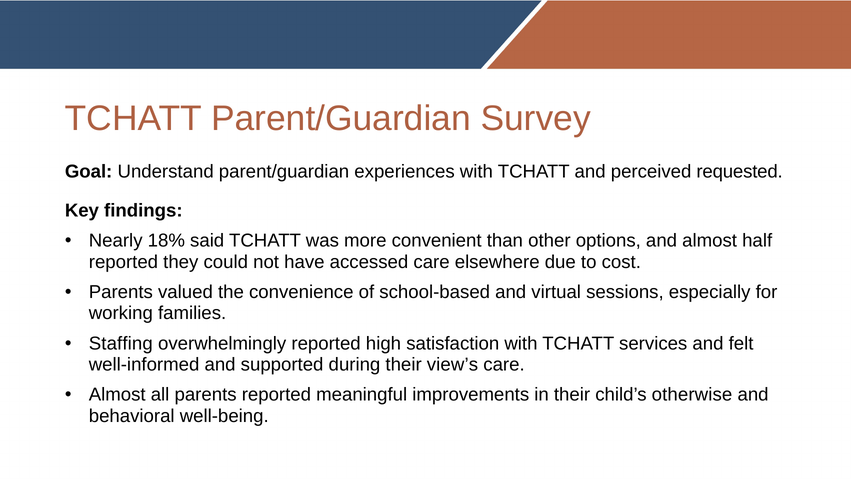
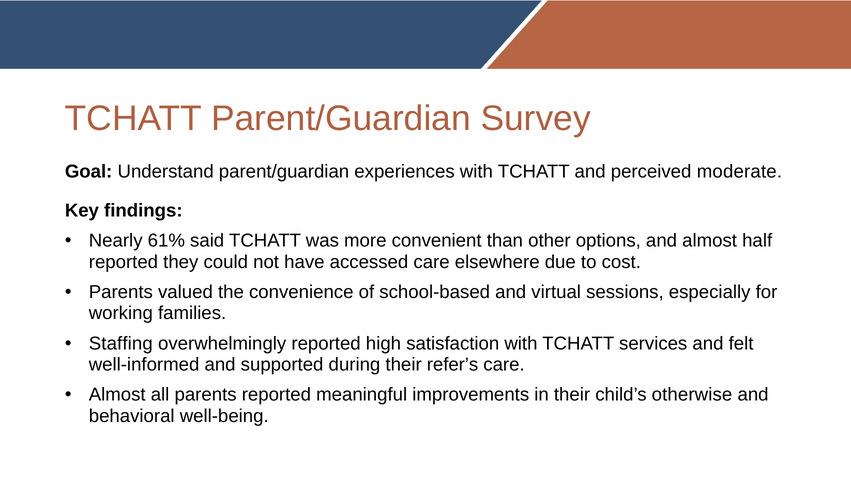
requested: requested -> moderate (739, 171)
18%: 18% -> 61% (166, 241)
view’s: view’s -> refer’s (453, 364)
